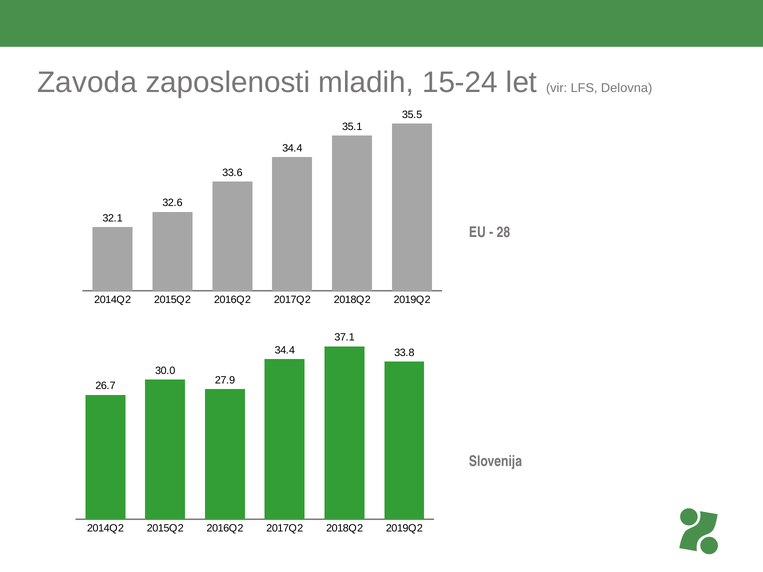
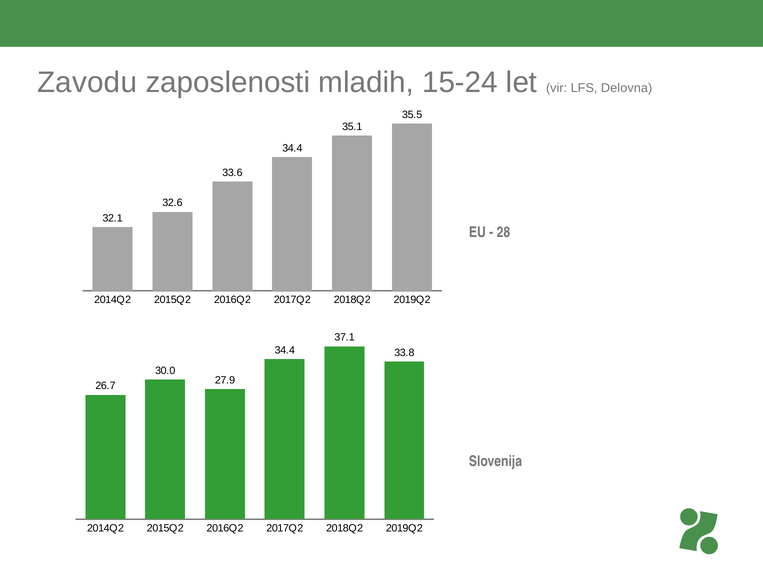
Zavoda: Zavoda -> Zavodu (87, 82)
